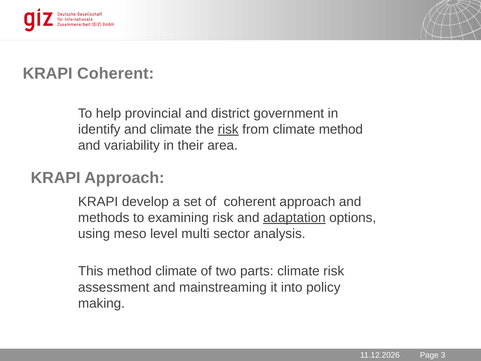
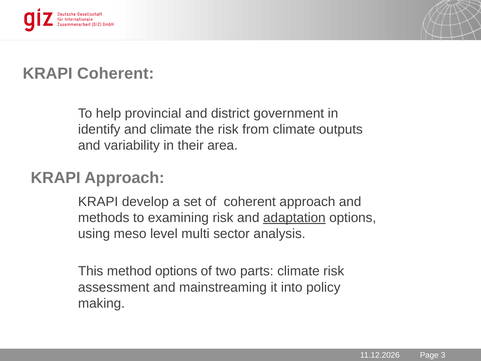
risk underline: present -> none (228, 129)
climate method: method -> outputs (341, 129)
method climate: climate -> options (176, 271)
